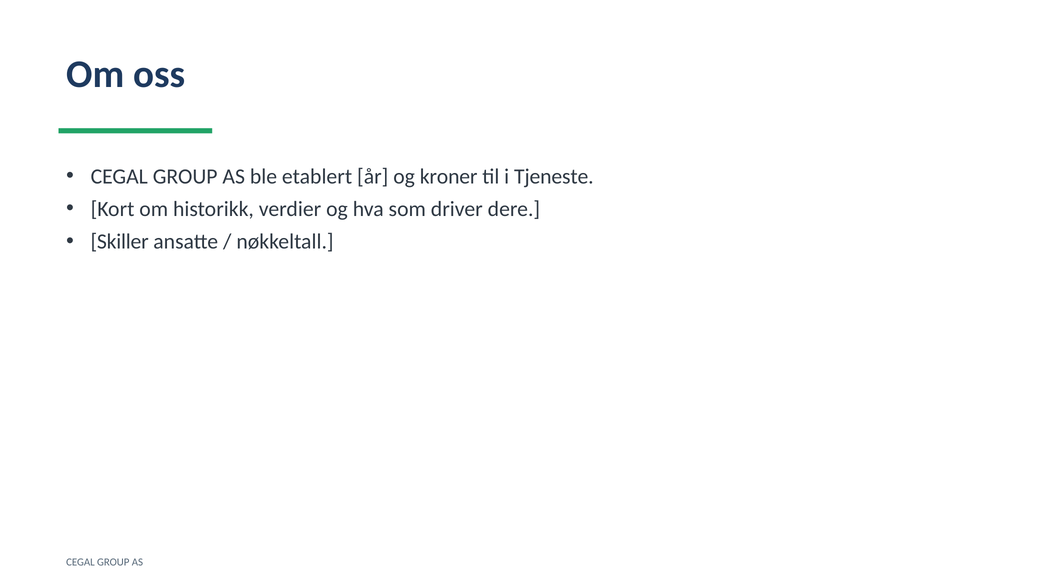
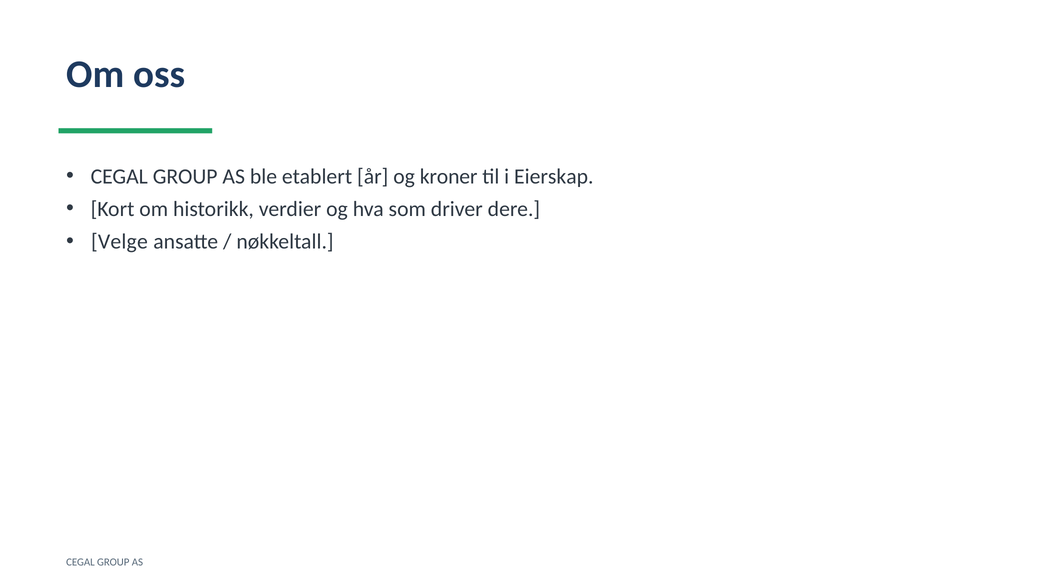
Tjeneste: Tjeneste -> Eierskap (554, 176)
Skiller: Skiller -> Velge (119, 241)
